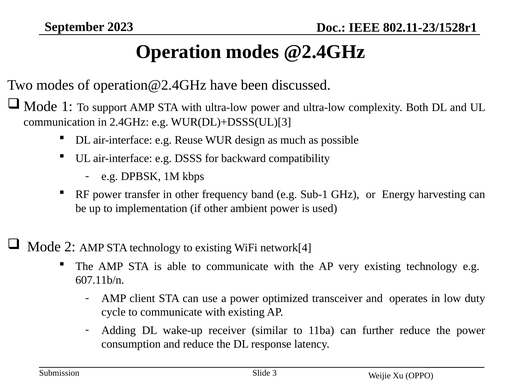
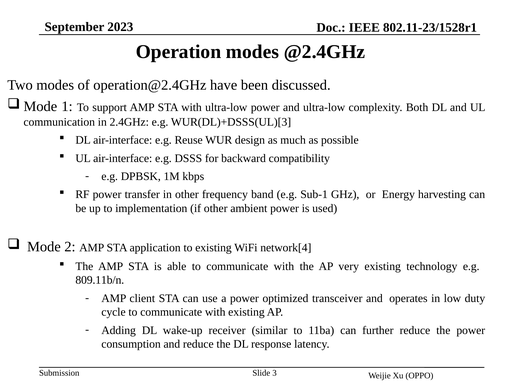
STA technology: technology -> application (155, 248)
607.11b/n: 607.11b/n -> 809.11b/n (100, 280)
